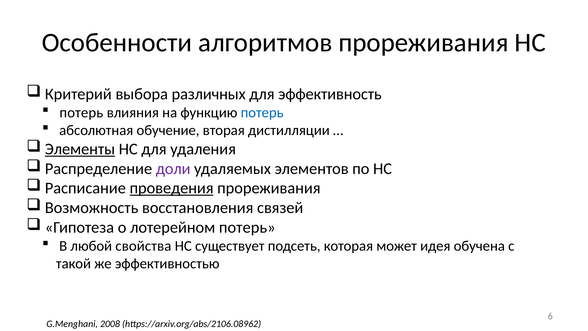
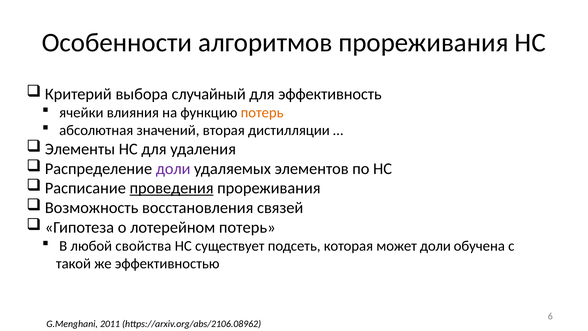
различных: различных -> случайный (209, 94)
потерь: потерь -> ячейки (81, 112)
потерь colour: blue -> orange (262, 112)
обучение: обучение -> значений (168, 130)
Элементы underline: present -> none (80, 149)
может идея: идея -> доли (435, 246)
2008: 2008 -> 2011 (110, 324)
